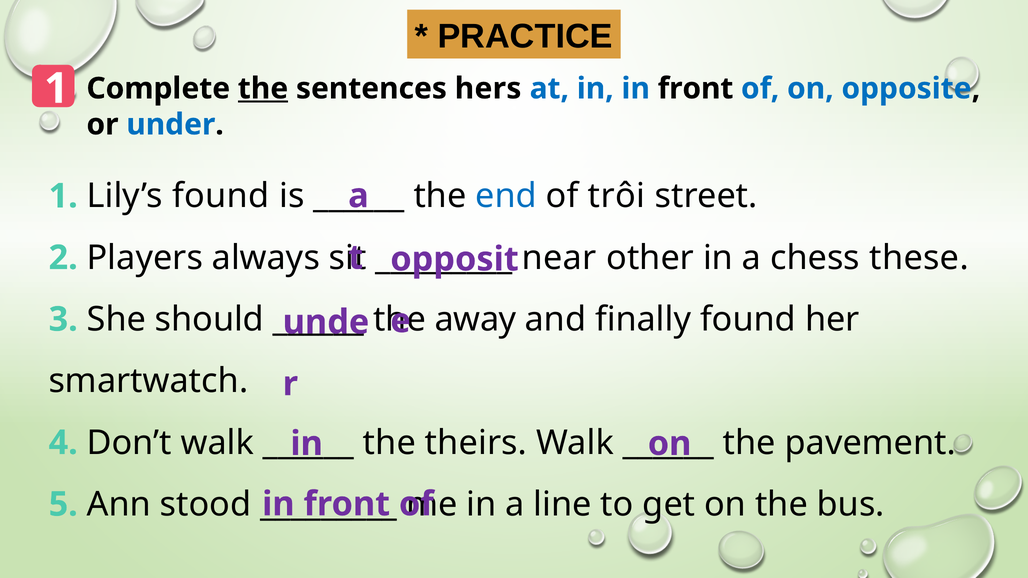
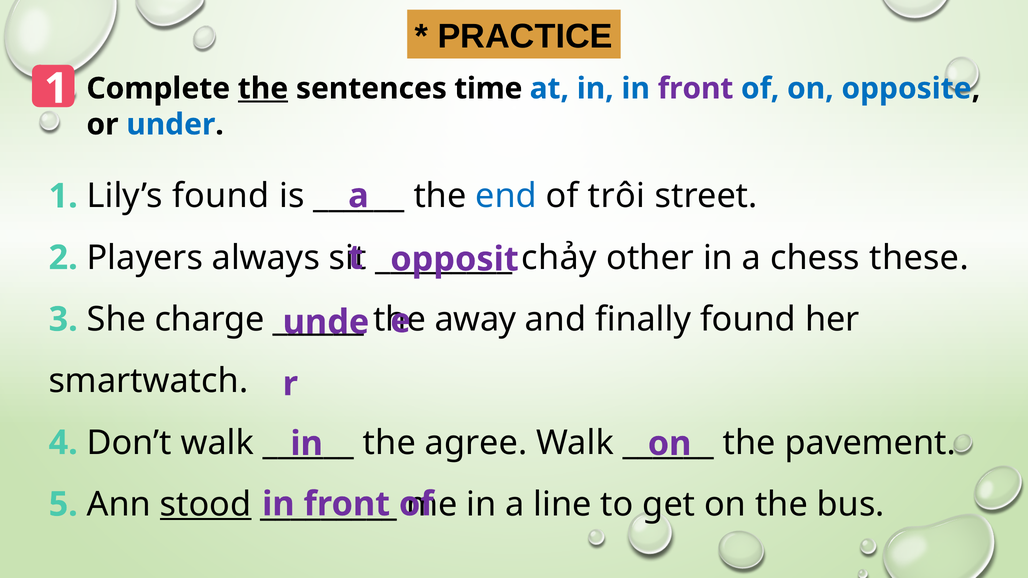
hers: hers -> time (488, 89)
front colour: black -> purple (696, 89)
near: near -> chảy (559, 258)
should: should -> charge (210, 320)
theirs: theirs -> agree (476, 443)
stood underline: none -> present (206, 505)
